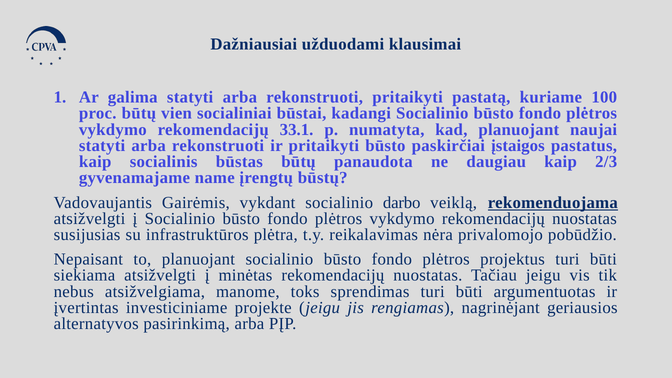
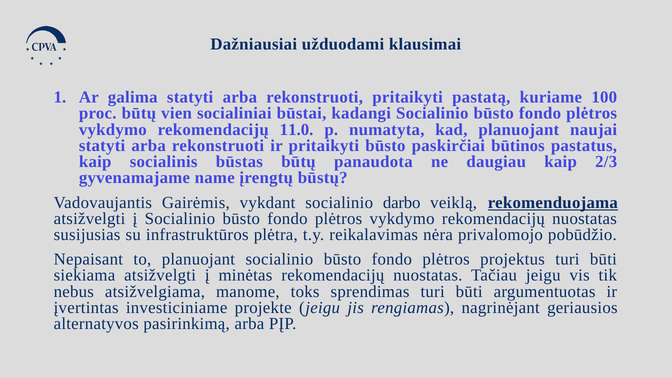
33.1: 33.1 -> 11.0 (297, 130)
įstaigos: įstaigos -> būtinos (518, 146)
